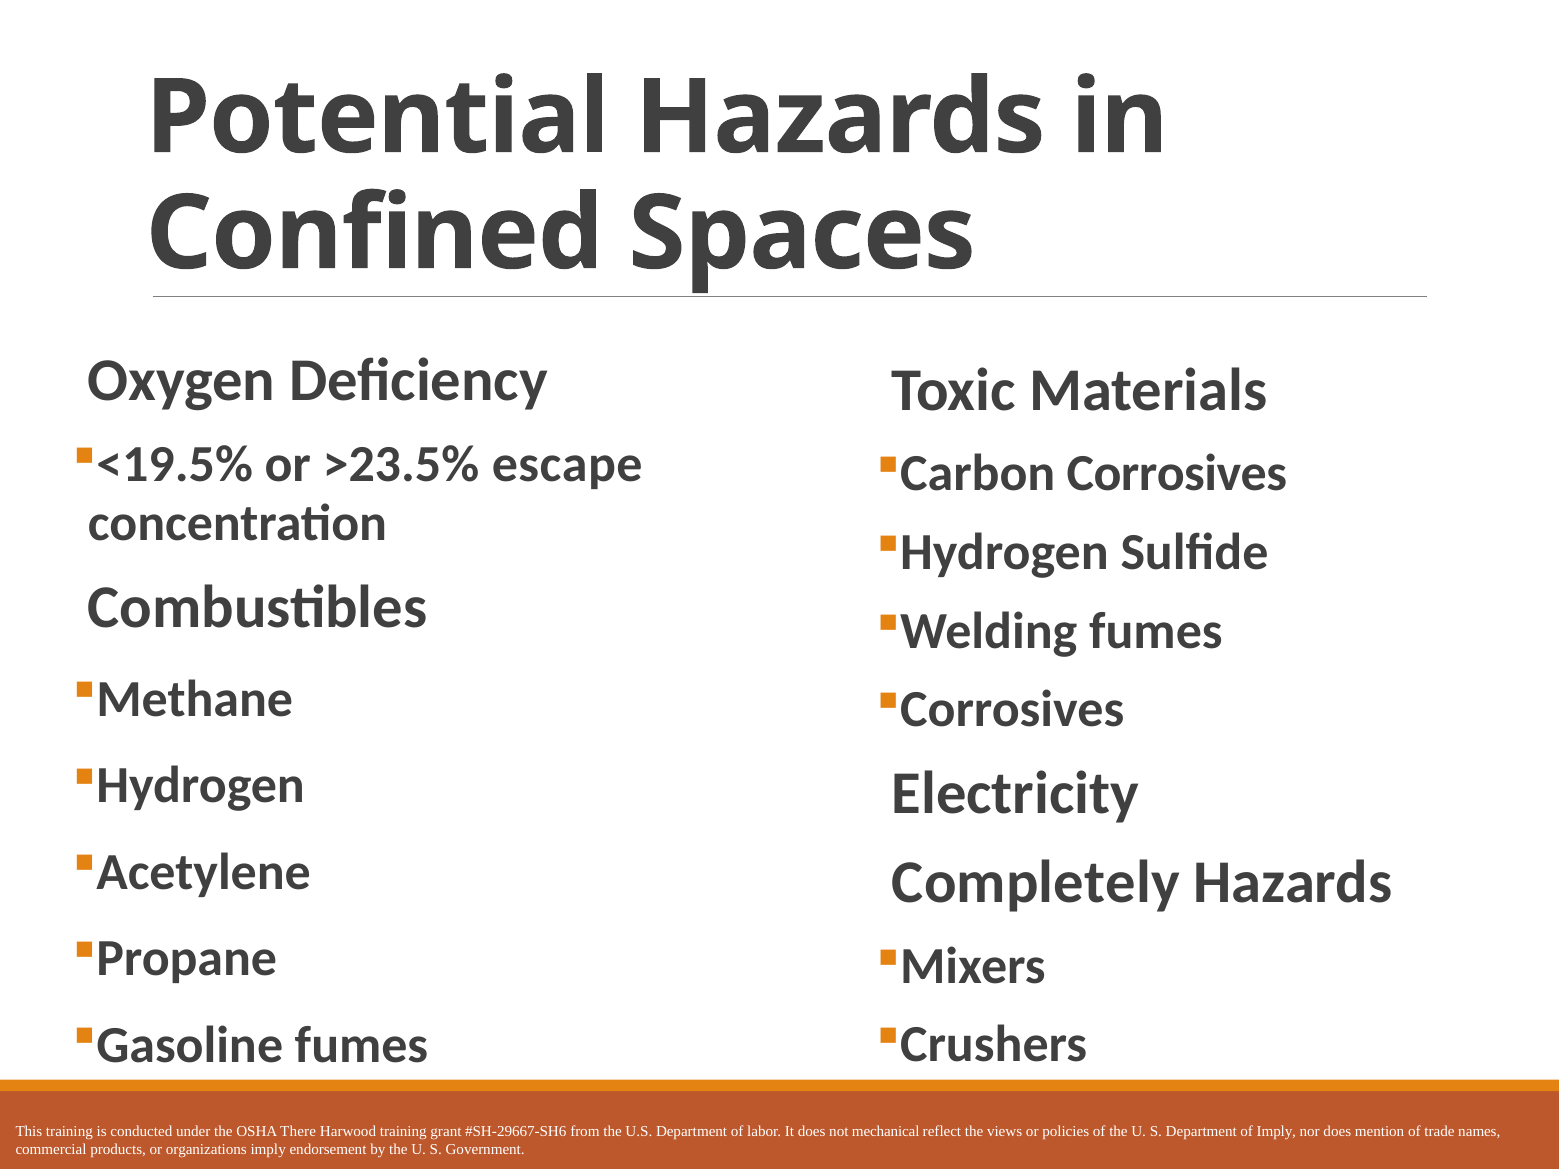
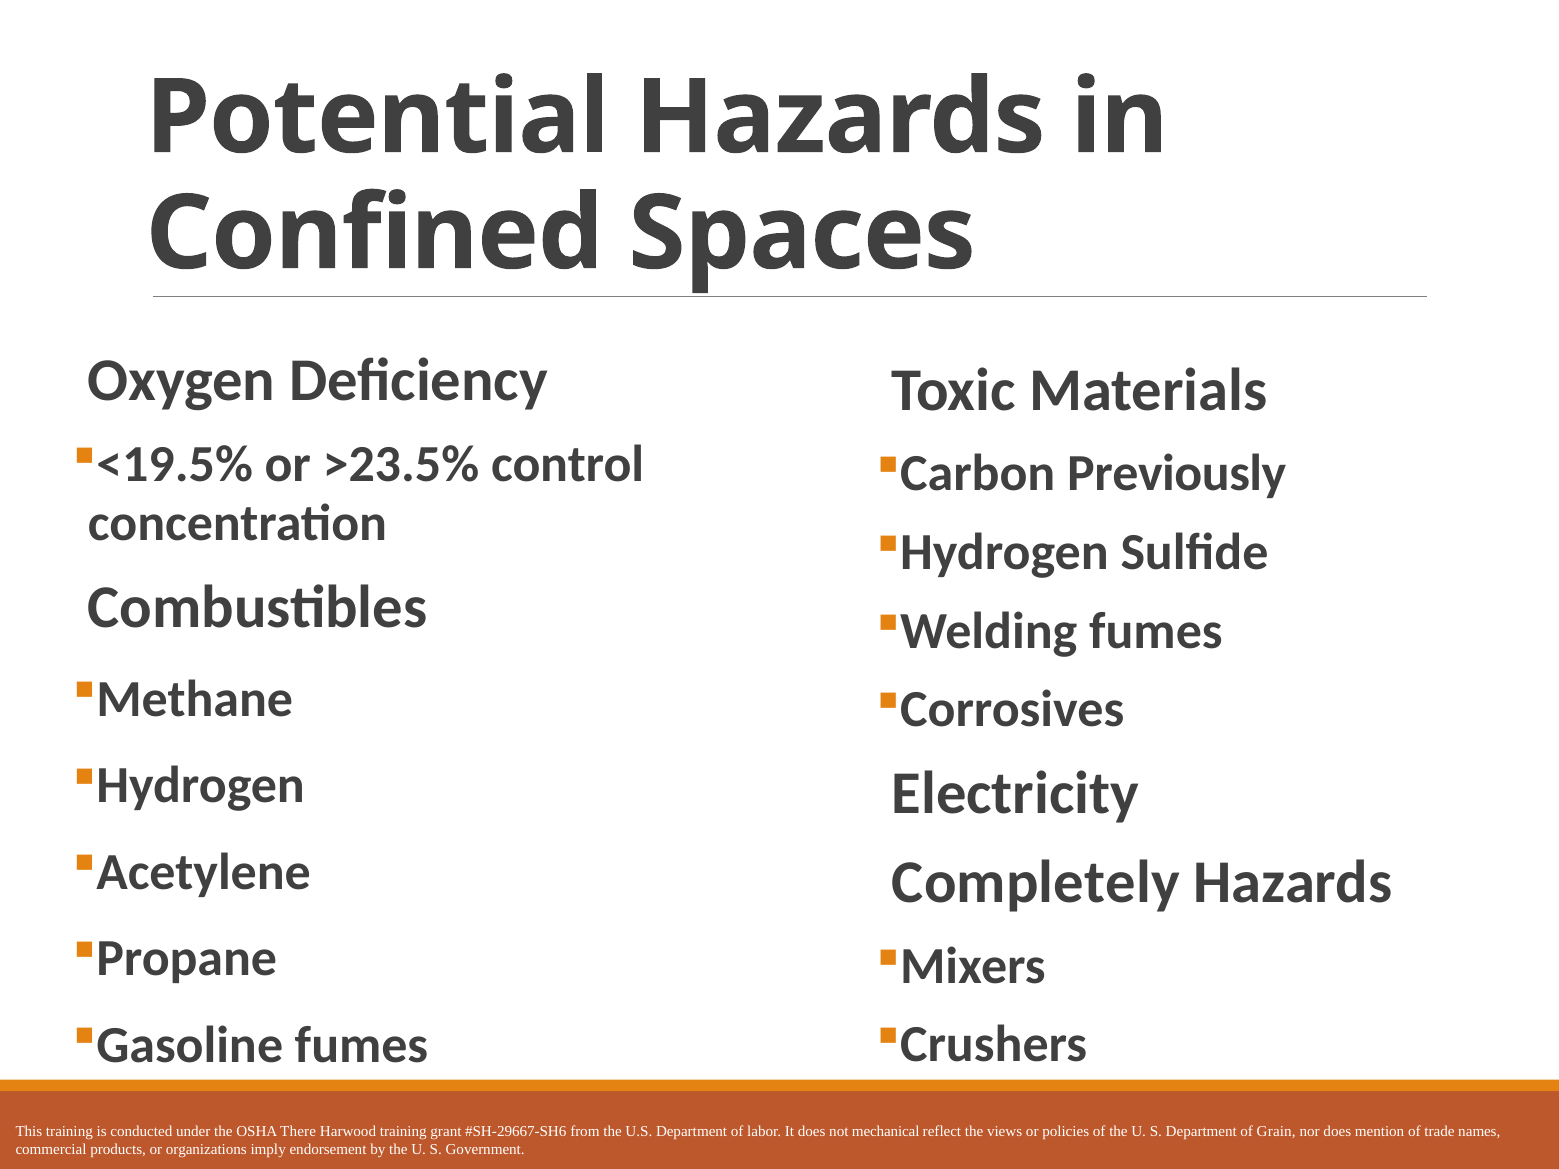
escape: escape -> control (568, 465)
Carbon Corrosives: Corrosives -> Previously (1177, 474)
of Imply: Imply -> Grain (1276, 1132)
